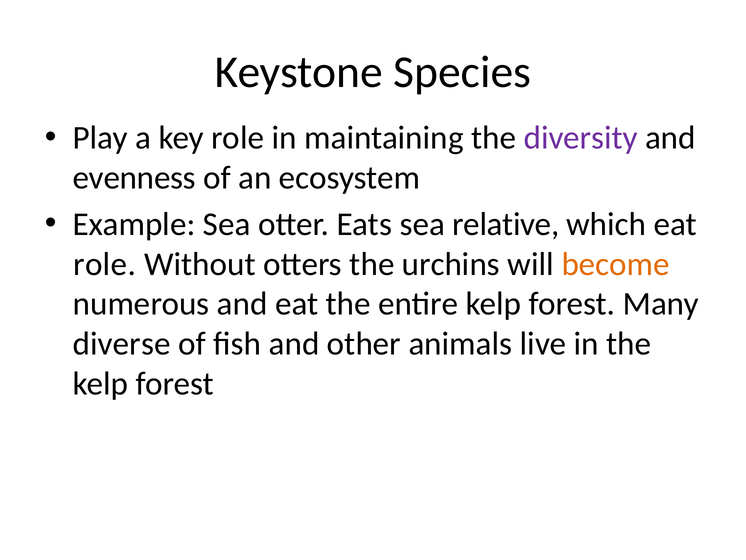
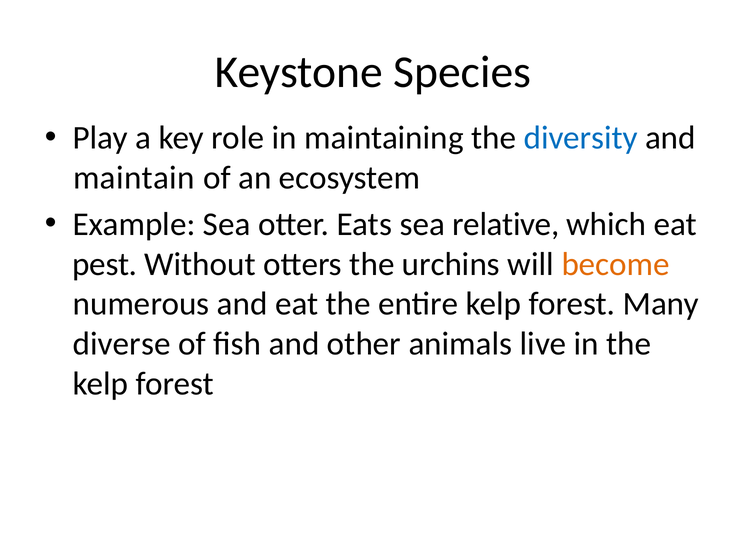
diversity colour: purple -> blue (581, 138)
evenness: evenness -> maintain (134, 178)
role: role -> pest (105, 264)
